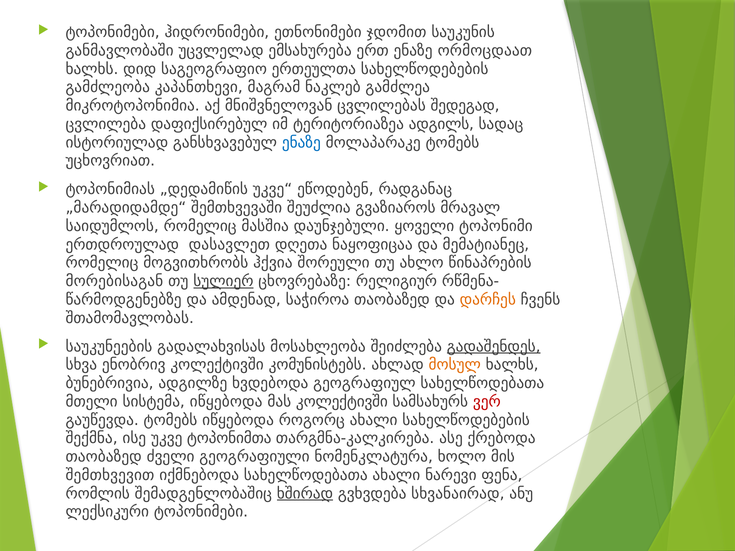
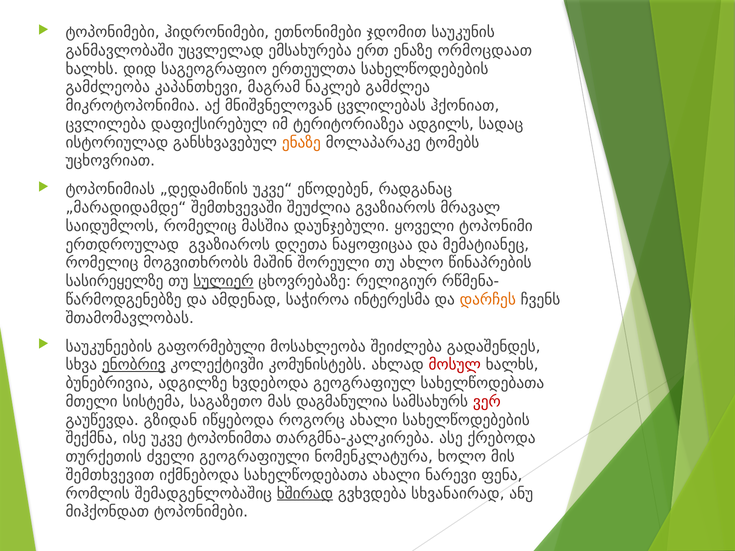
შედეგად: შედეგად -> ჰქონიათ (465, 106)
ენაზე colour: blue -> orange (301, 143)
ერთდროულად დასავლეთ: დასავლეთ -> გვაზიაროს (229, 245)
ჰქვია: ჰქვია -> მაშინ (273, 263)
მორებისაგან: მორებისაგან -> სასირეყელზე (115, 281)
საჭიროა თაობაზედ: თაობაზედ -> ინტერესმა (392, 300)
გადალახვისას: გადალახვისას -> გაფორმებული (211, 347)
გადაშენდეს underline: present -> none (494, 347)
ენობრივ underline: none -> present (134, 365)
მოსულ colour: orange -> red (455, 365)
სისტემა იწყებოდა: იწყებოდა -> საგაზეთო (226, 402)
მას კოლექტივში: კოლექტივში -> დაგმანულია (342, 402)
გაუწევდა ტომებს: ტომებს -> გზიდან (170, 420)
თაობაზედ: თაობაზედ -> თურქეთის (104, 457)
ლექსიკური: ლექსიკური -> მიჰქონდათ (107, 512)
